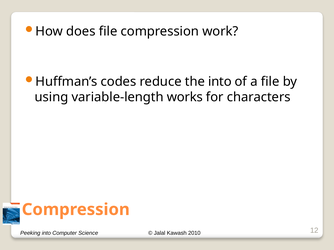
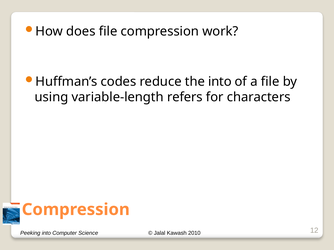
works: works -> refers (185, 97)
